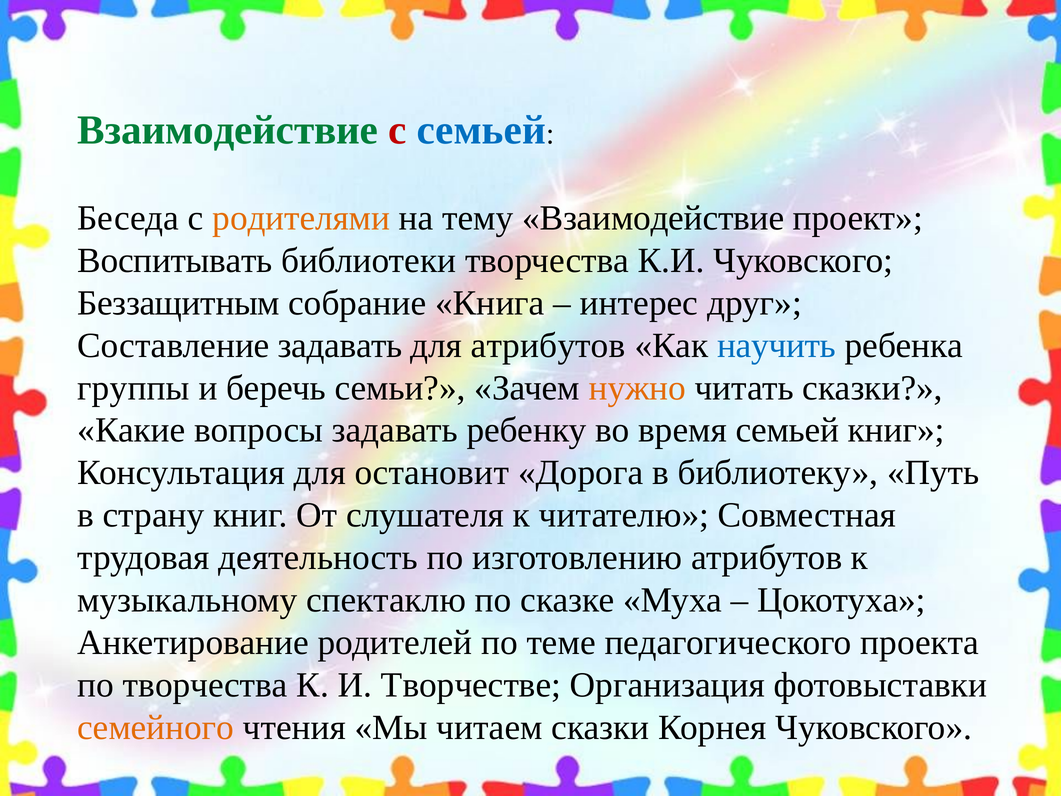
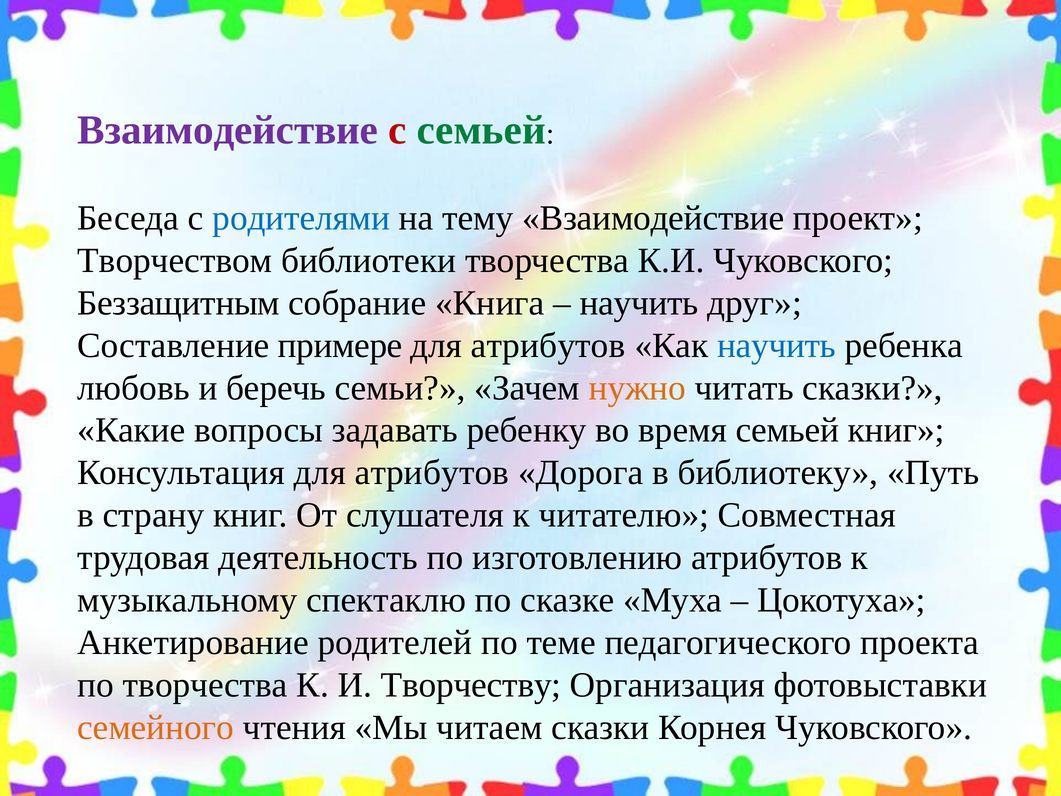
Взаимодействие colour: green -> purple (228, 130)
семьей colour: blue -> green (481, 130)
родителями colour: orange -> blue (301, 218)
Воспитывать: Воспитывать -> Творчеством (175, 260)
интерес: интерес -> научить (639, 303)
Составление задавать: задавать -> примере (340, 345)
группы: группы -> любовь (134, 388)
Консультация для остановит: остановит -> атрибутов (432, 473)
Творчестве: Творчестве -> Творчеству (471, 685)
